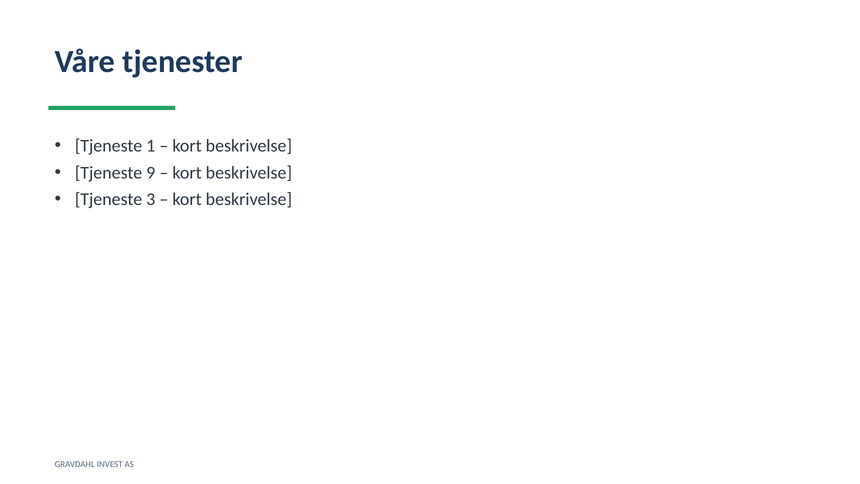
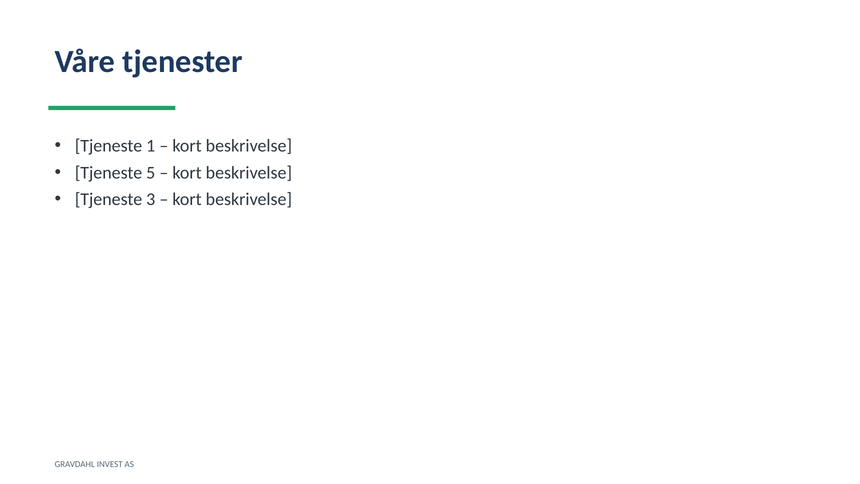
9: 9 -> 5 (151, 173)
